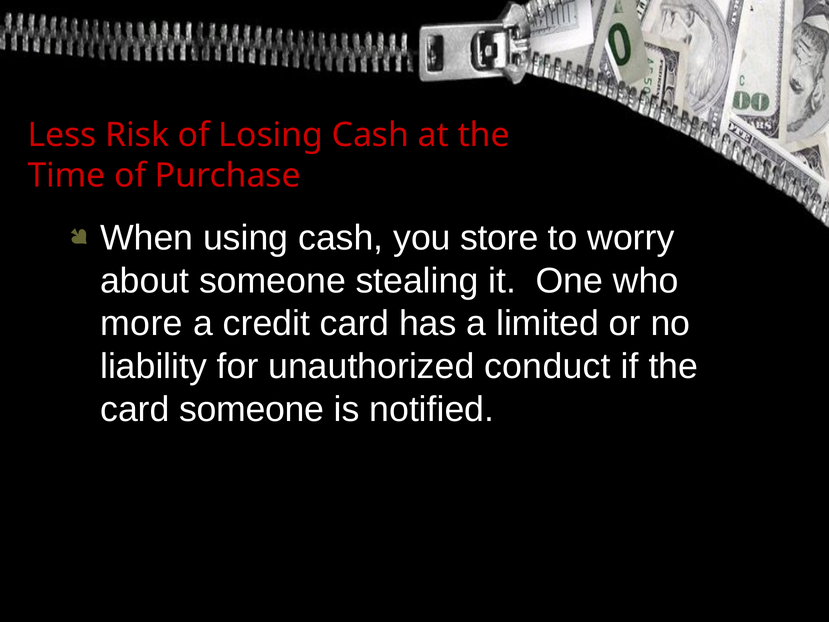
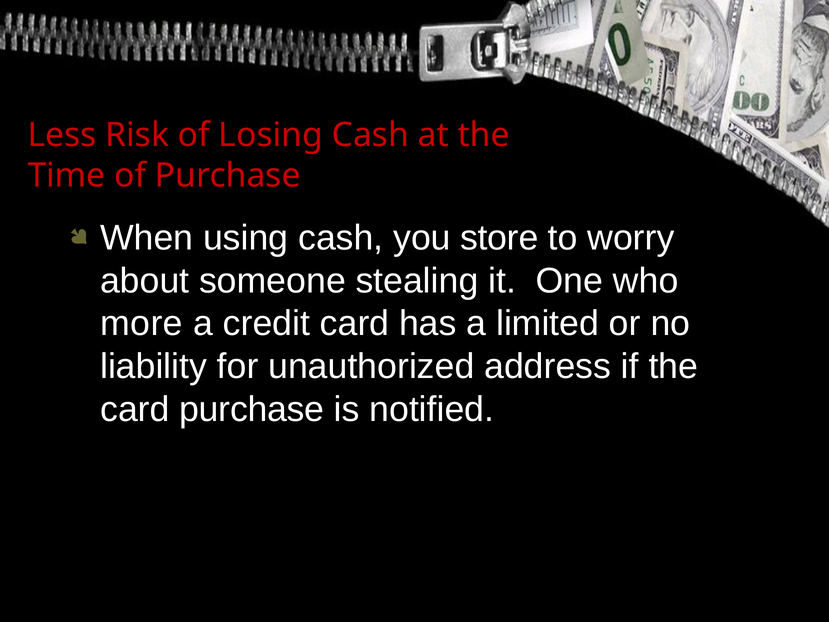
conduct: conduct -> address (548, 366)
card someone: someone -> purchase (252, 409)
